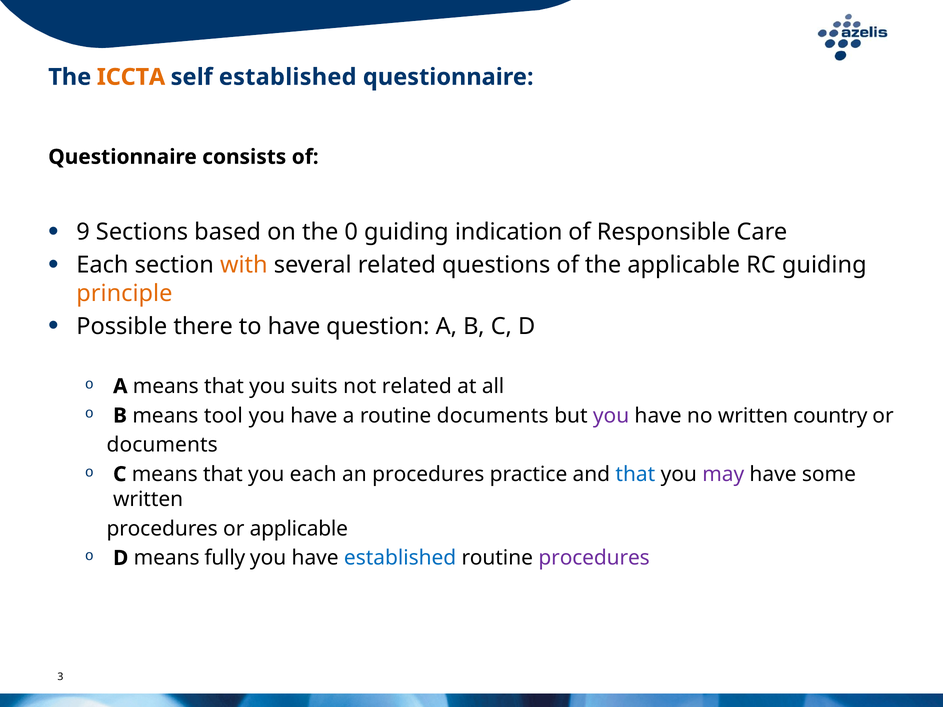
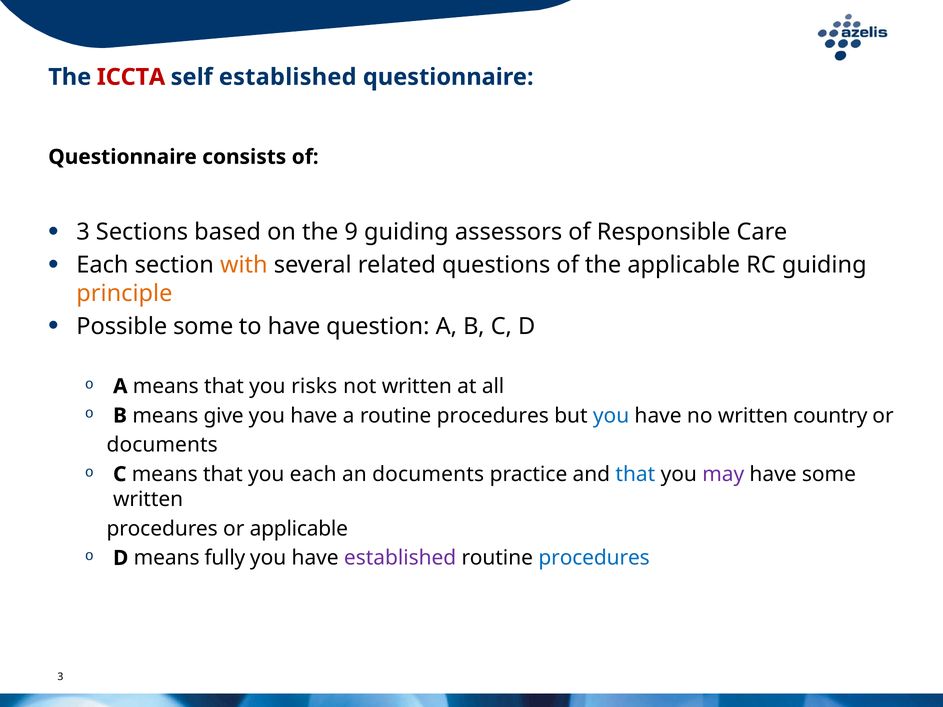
ICCTA colour: orange -> red (131, 77)
9: 9 -> 3 (83, 232)
0: 0 -> 9 (351, 232)
indication: indication -> assessors (509, 232)
Possible there: there -> some (203, 326)
suits: suits -> risks (314, 386)
not related: related -> written (417, 386)
tool: tool -> give (224, 416)
a routine documents: documents -> procedures (493, 416)
you colour: purple -> blue (611, 416)
an procedures: procedures -> documents (428, 474)
established colour: blue -> purple (400, 558)
procedures colour: purple -> blue (594, 558)
